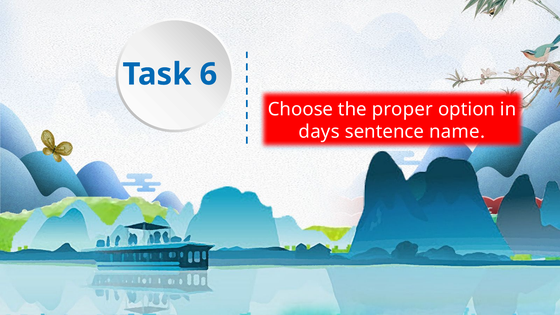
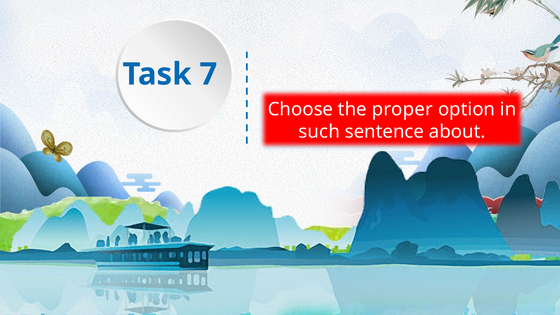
6: 6 -> 7 (208, 74)
days: days -> such (319, 132)
name: name -> about (457, 132)
